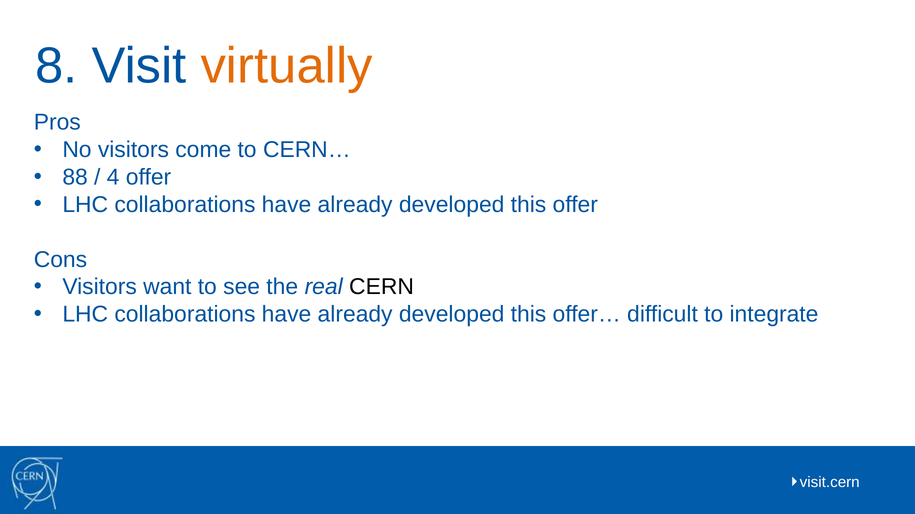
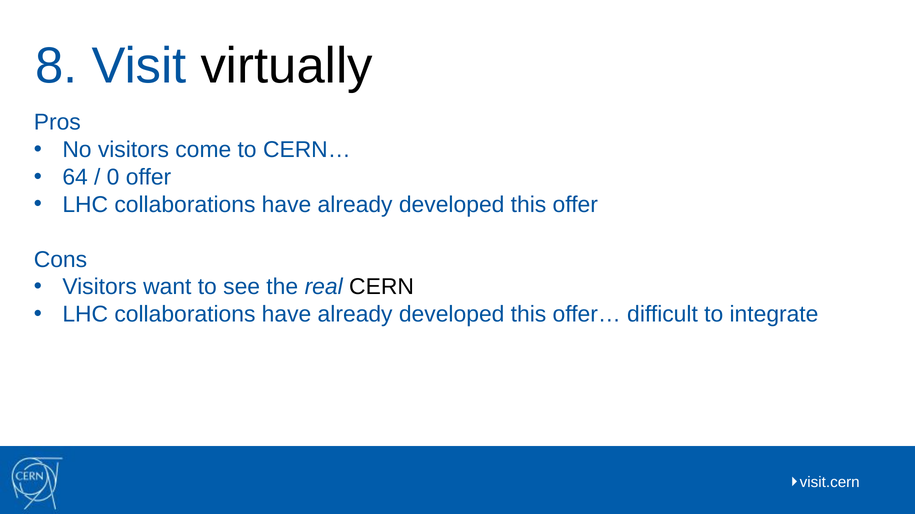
virtually colour: orange -> black (287, 66)
88: 88 -> 64 (75, 178)
4: 4 -> 0 (113, 178)
